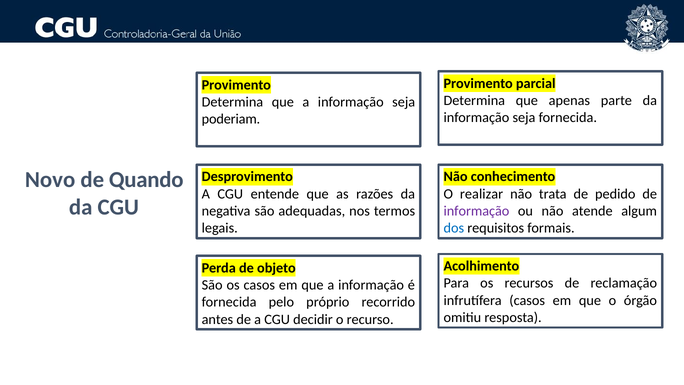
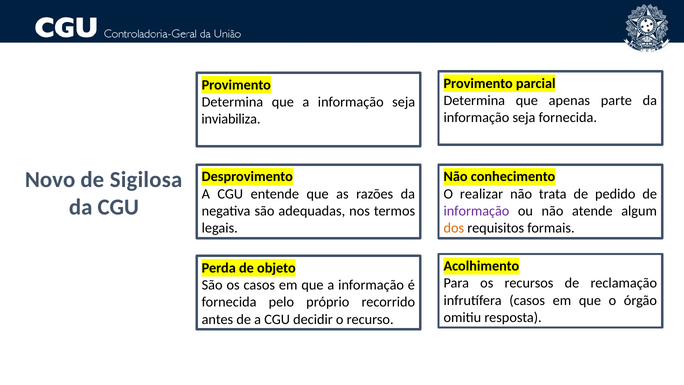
poderiam: poderiam -> inviabiliza (231, 119)
Quando: Quando -> Sigilosa (146, 180)
dos colour: blue -> orange (454, 228)
